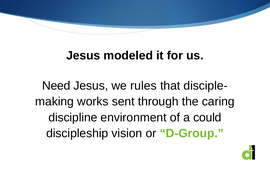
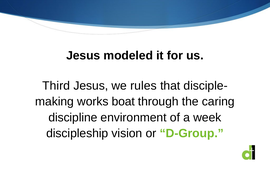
Need: Need -> Third (56, 86)
sent: sent -> boat (123, 101)
could: could -> week (207, 117)
